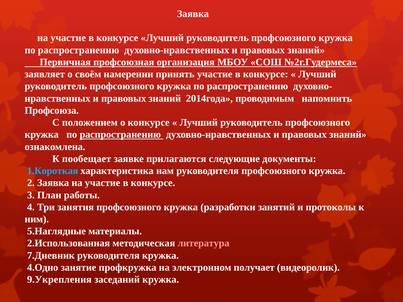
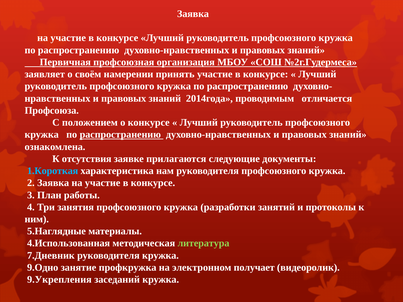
напомнить: напомнить -> отличается (327, 98)
пообещает: пообещает -> отсутствия (87, 159)
2.Использованная: 2.Использованная -> 4.Использованная (69, 244)
литература colour: pink -> light green (204, 244)
4.Одно: 4.Одно -> 9.Одно (43, 268)
